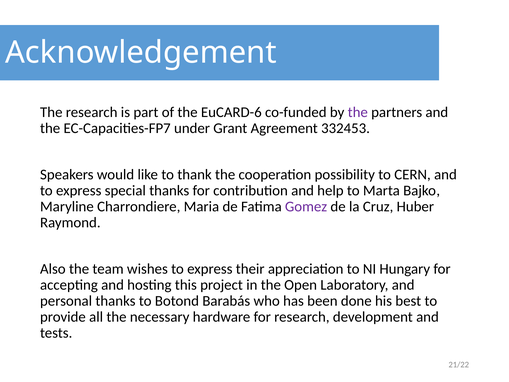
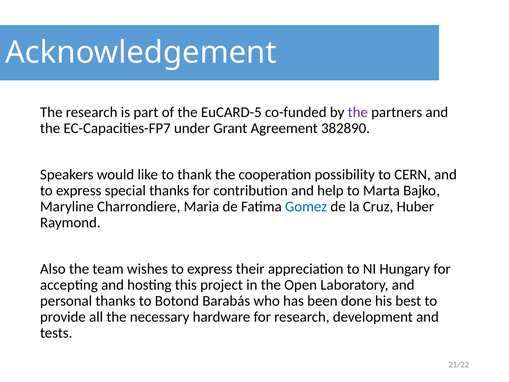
EuCARD-6: EuCARD-6 -> EuCARD-5 (231, 112)
332453: 332453 -> 382890 (346, 128)
Gomez colour: purple -> blue (306, 206)
